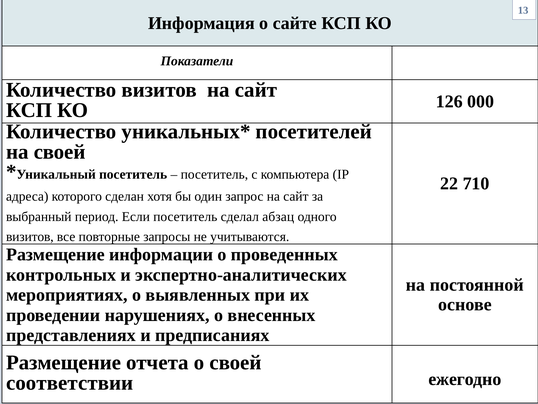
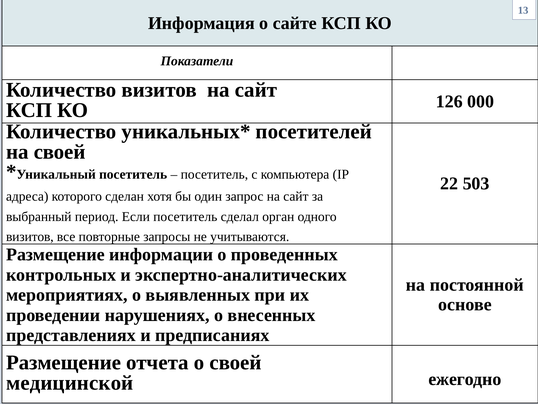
710: 710 -> 503 (476, 183)
абзац: абзац -> орган (278, 216)
соответствии: соответствии -> медицинской (70, 382)
